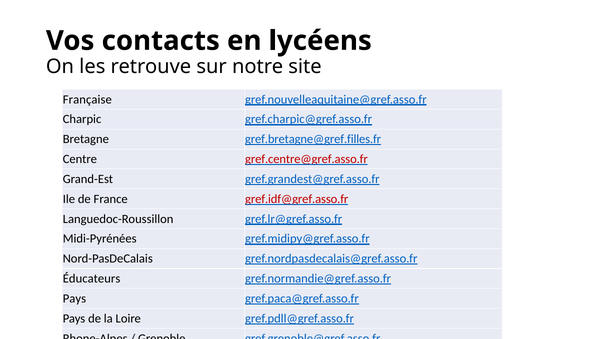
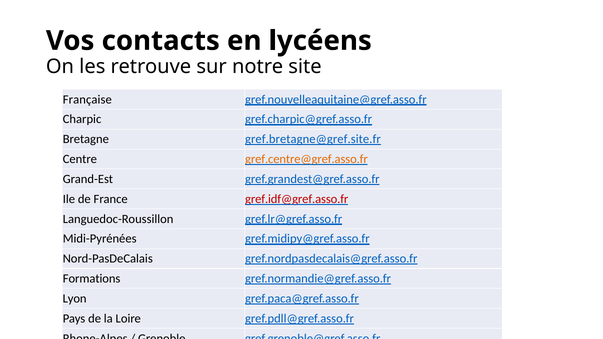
gref.bretagne@gref.filles.fr: gref.bretagne@gref.filles.fr -> gref.bretagne@gref.site.fr (313, 139)
gref.centre@gref.asso.fr colour: red -> orange (306, 159)
Éducateurs: Éducateurs -> Formations (92, 279)
Pays: Pays -> Lyon (75, 299)
